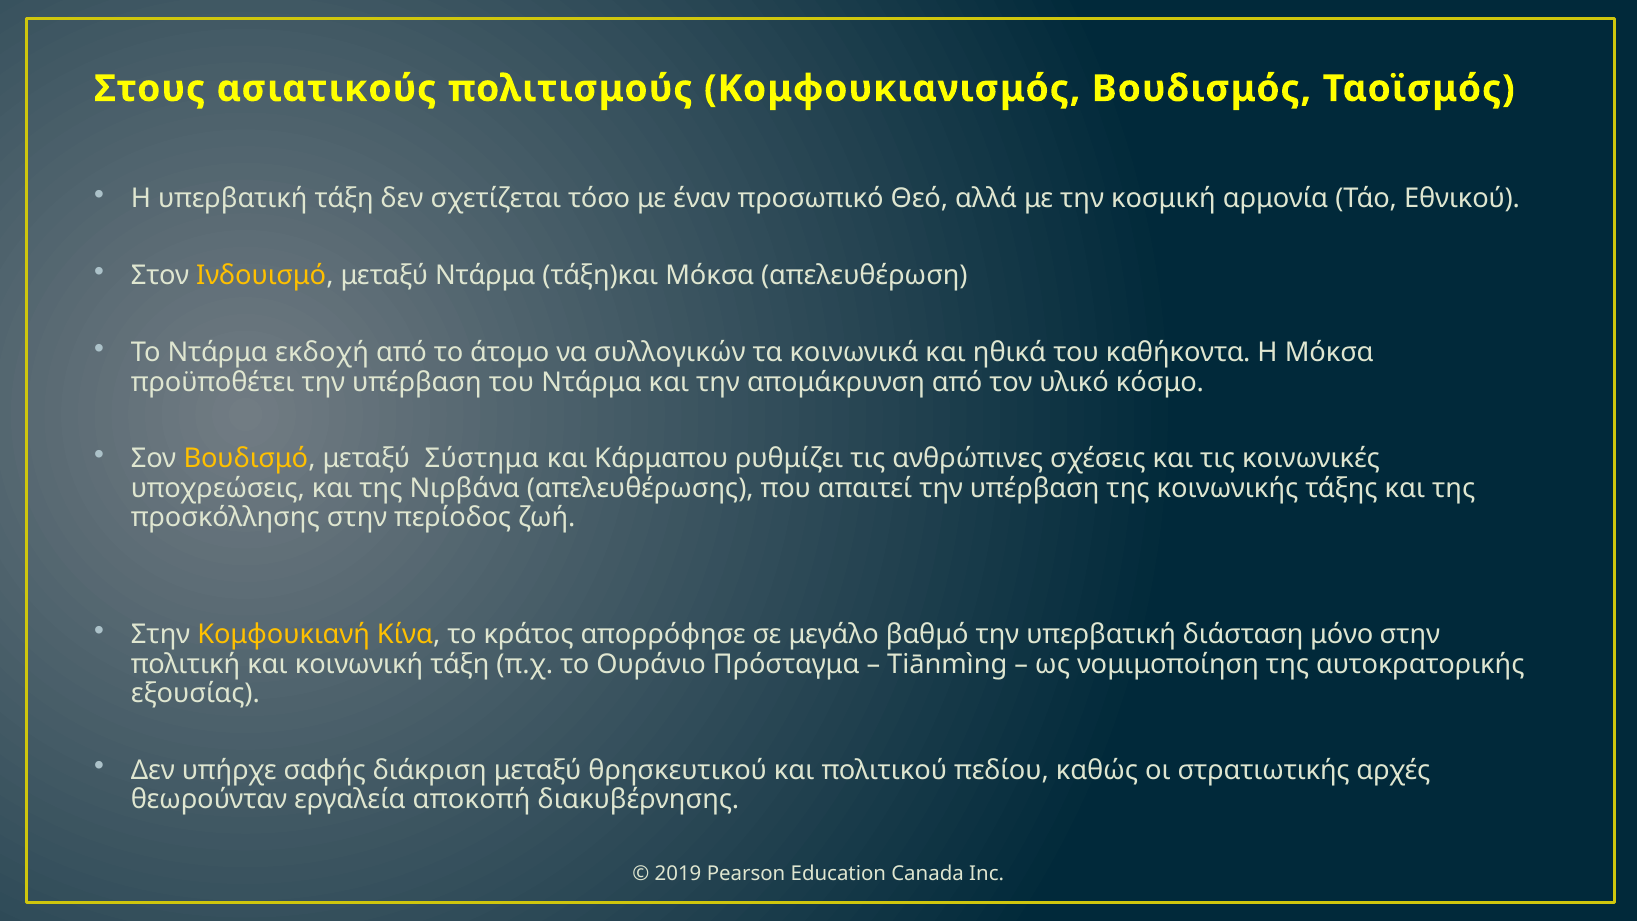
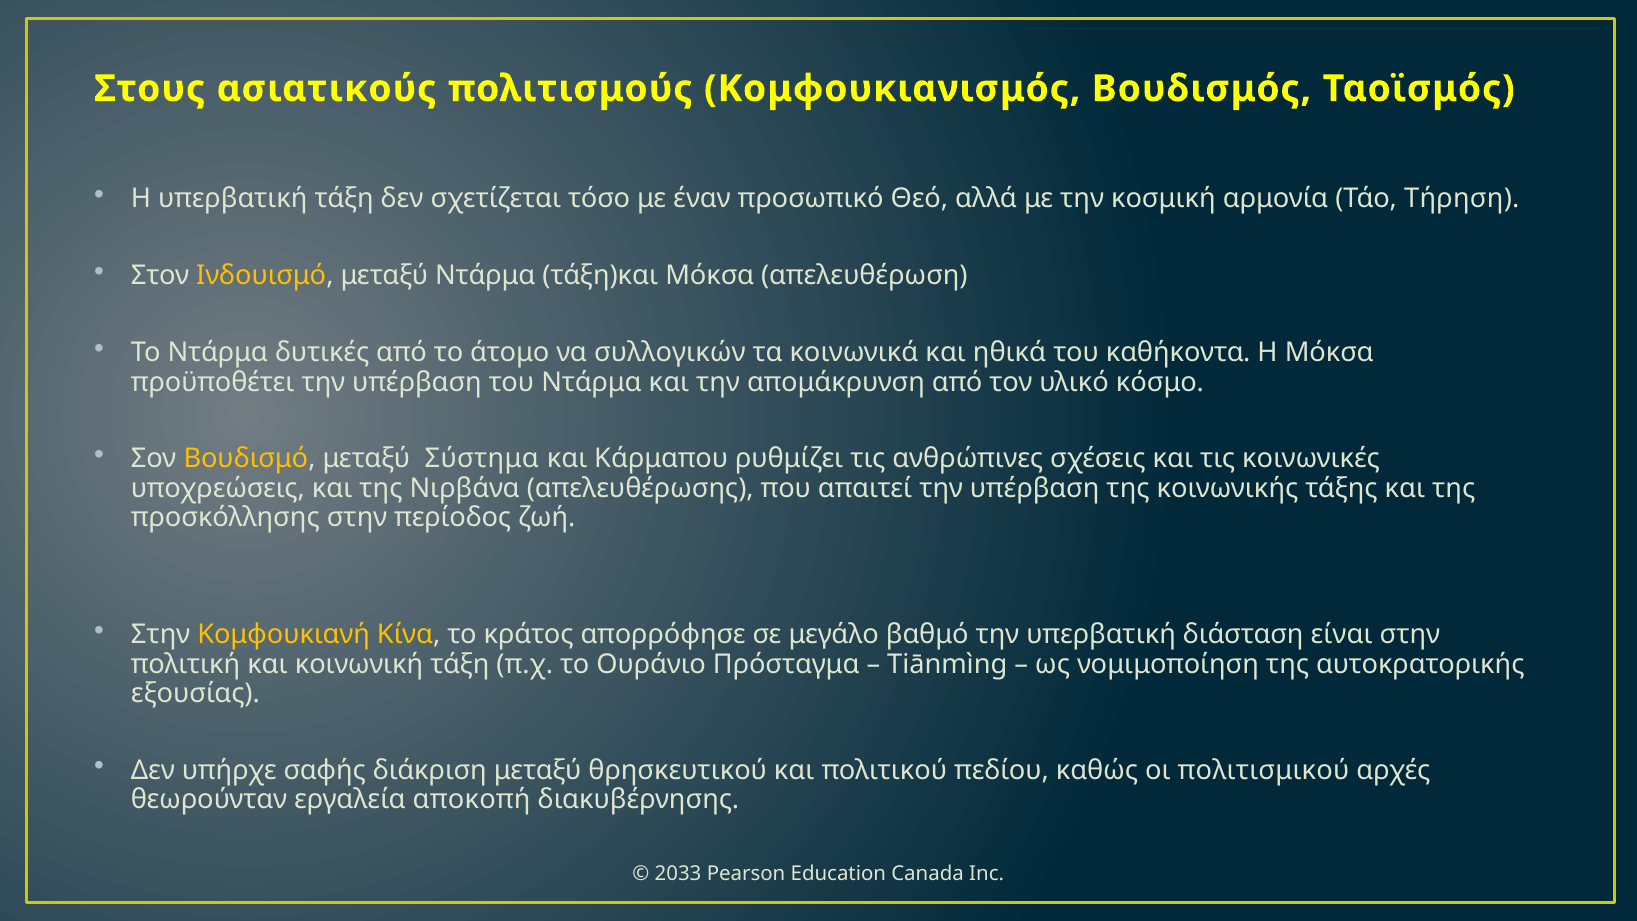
Εθνικού: Εθνικού -> Τήρηση (1462, 199)
εκδοχή: εκδοχή -> δυτικές (322, 353)
μόνο: μόνο -> είναι (1342, 635)
στρατιωτικής: στρατιωτικής -> πολιτισμικού (1264, 770)
2019: 2019 -> 2033 (678, 873)
